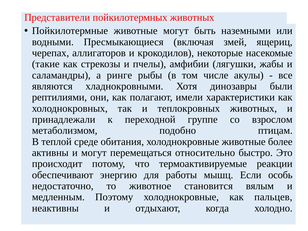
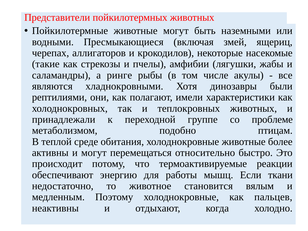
взрослом: взрослом -> проблеме (272, 119)
особь: особь -> ткани (280, 175)
